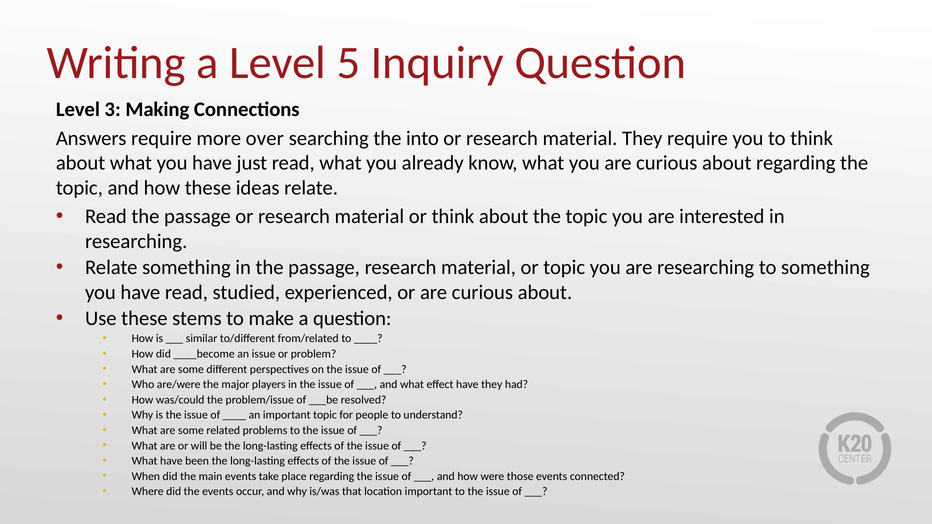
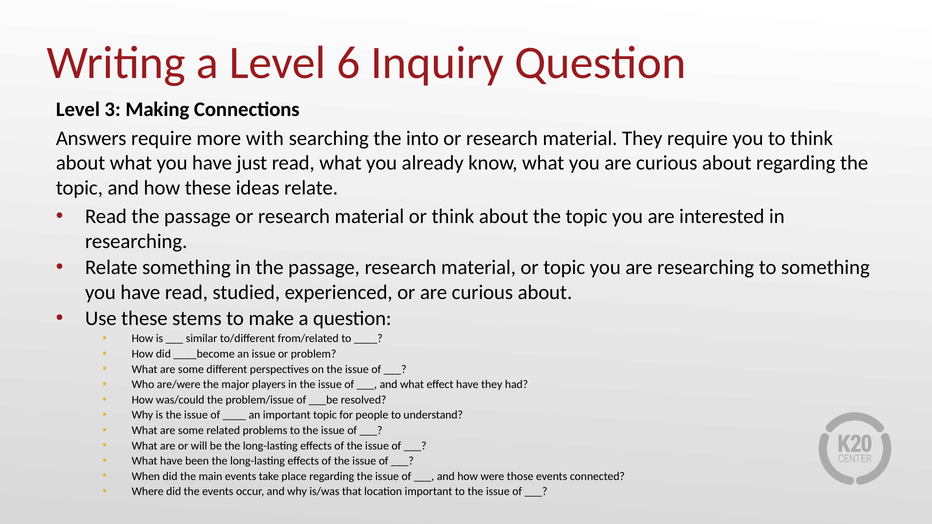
5: 5 -> 6 (348, 63)
over: over -> with (265, 138)
